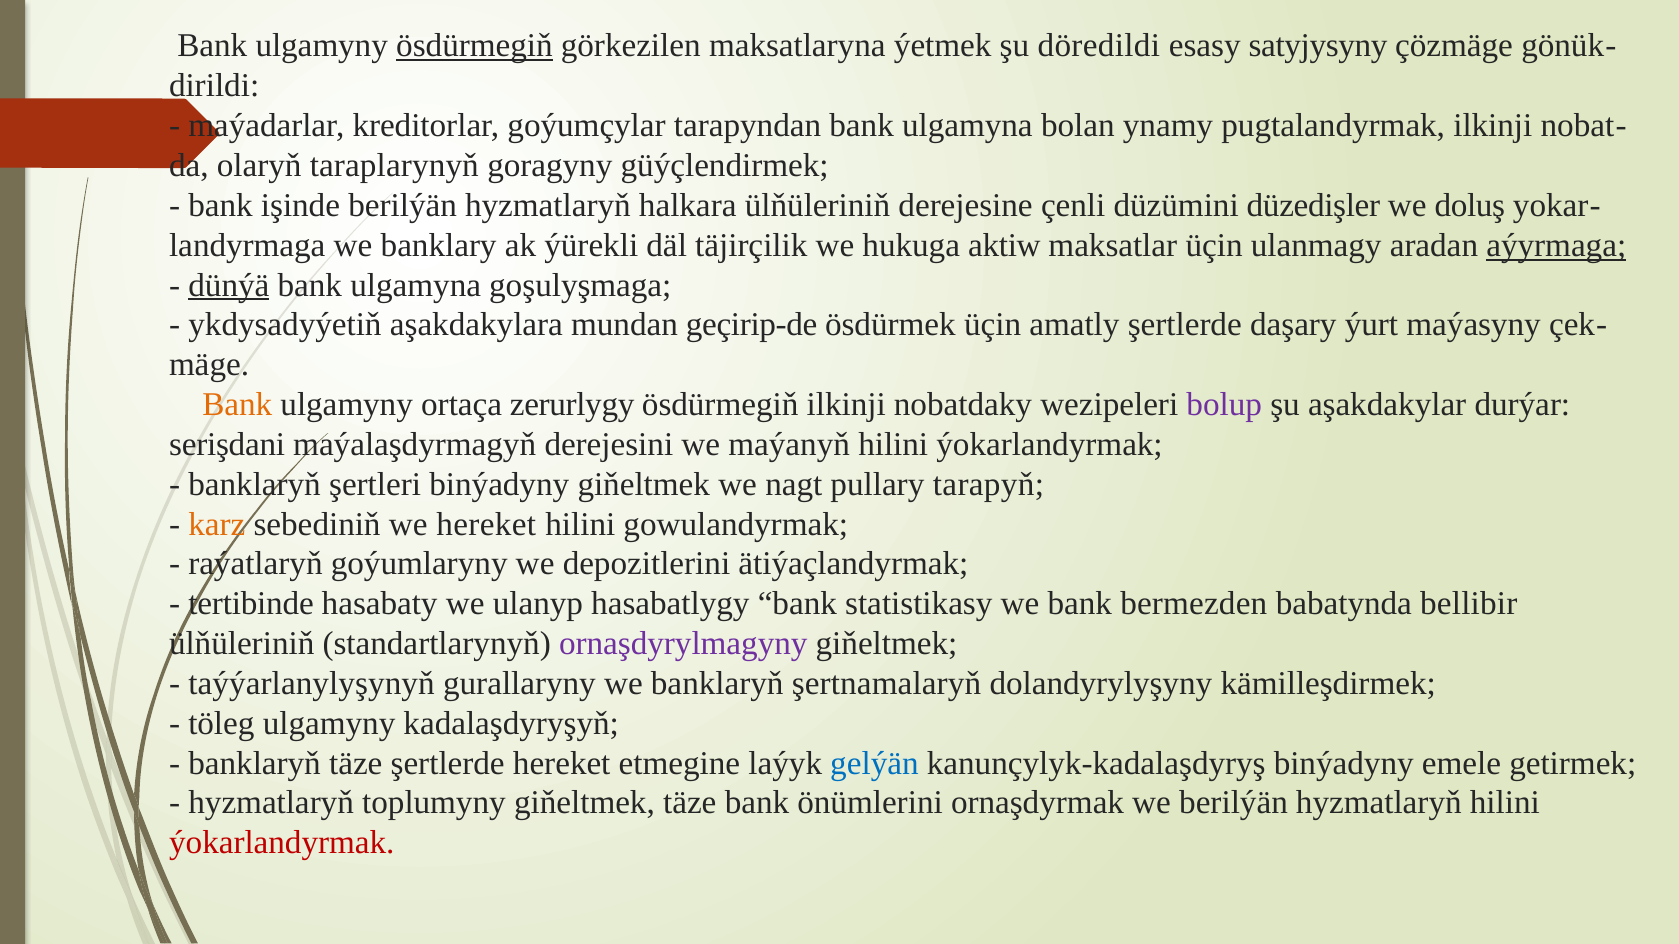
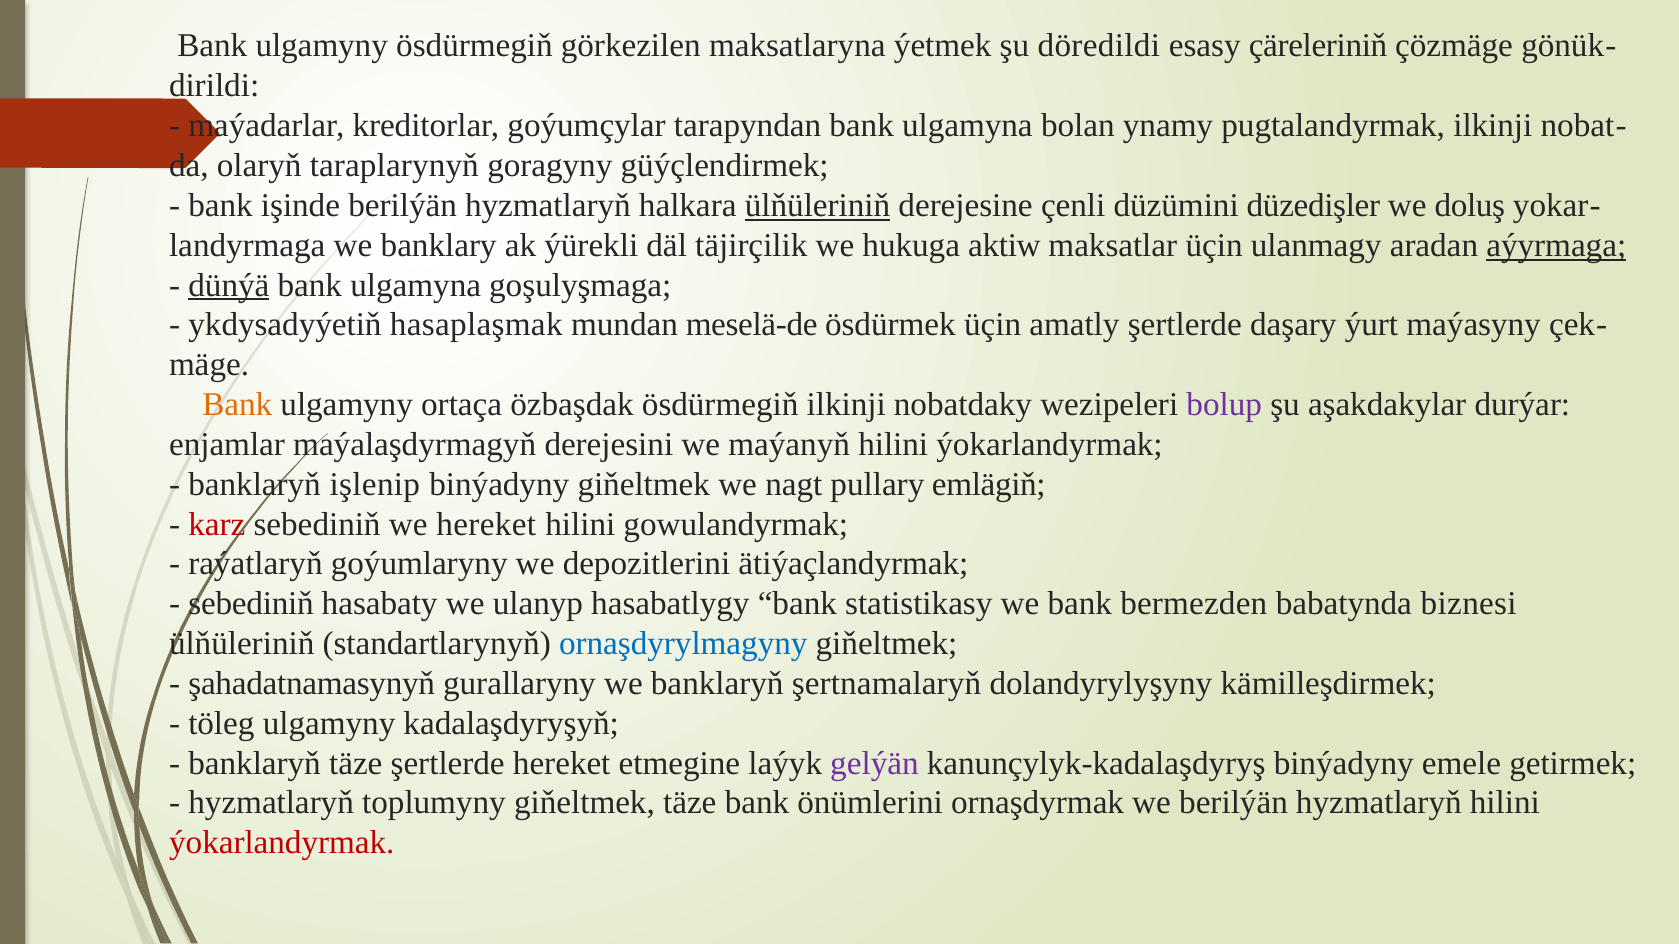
ösdürmegiň underline: present -> none (474, 46)
satyjysyny: satyjysyny -> çäreleriniň (1318, 46)
ülňüleriniň underline: none -> present (818, 205)
aşakdakylara: aşakdakylara -> hasaplaşmak (476, 325)
geçirip-de: geçirip-de -> meselä-de (752, 325)
zerurlygy: zerurlygy -> özbaşdak (572, 405)
serişdani: serişdani -> enjamlar (227, 445)
şertleri: şertleri -> işlenip (375, 485)
tarapyň: tarapyň -> emlägiň (989, 485)
karz colour: orange -> red (217, 524)
tertibinde: tertibinde -> sebediniň (251, 604)
bellibir: bellibir -> biznesi (1469, 604)
ornaşdyrylmagyny colour: purple -> blue (683, 644)
taýýarlanylyşynyň: taýýarlanylyşynyň -> şahadatnamasynyň (312, 684)
gelýän colour: blue -> purple (874, 764)
